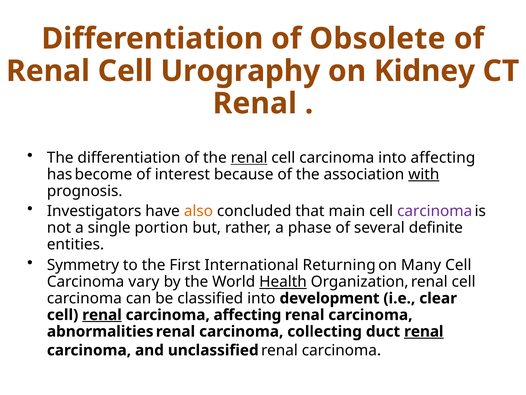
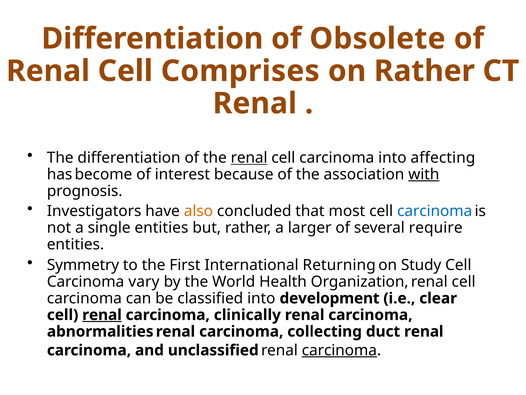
Urography: Urography -> Comprises (240, 71)
on Kidney: Kidney -> Rather (424, 71)
main: main -> most (347, 211)
carcinoma colour: purple -> blue (435, 211)
single portion: portion -> entities (161, 228)
phase: phase -> larger (310, 228)
definite: definite -> require (436, 228)
Many: Many -> Study (421, 265)
Health underline: present -> none (283, 281)
carcinoma affecting: affecting -> clinically (247, 315)
renal underline: present -> none (424, 331)
carcinoma underline: none -> present (339, 350)
